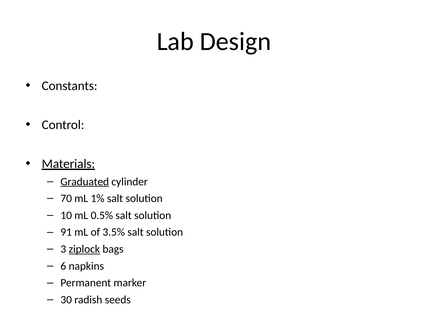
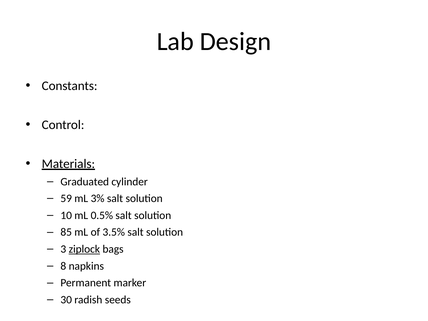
Graduated underline: present -> none (85, 182)
70: 70 -> 59 (66, 198)
1%: 1% -> 3% (98, 198)
91: 91 -> 85 (66, 232)
6: 6 -> 8 (63, 266)
